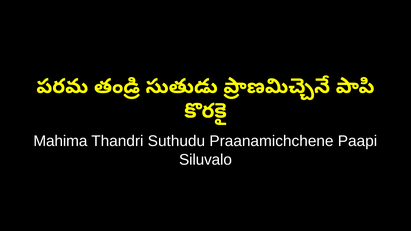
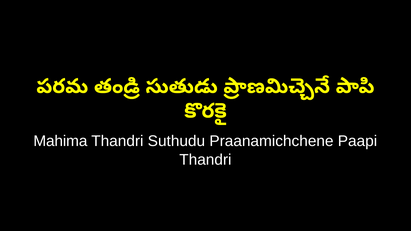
Siluvalo: Siluvalo -> Thandri (205, 160)
